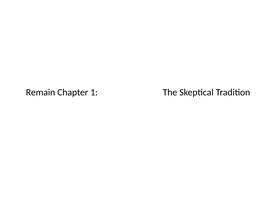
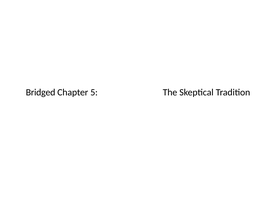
Remain: Remain -> Bridged (41, 92)
1: 1 -> 5 (94, 92)
